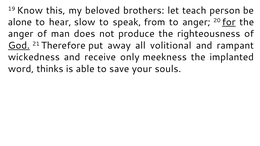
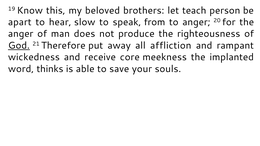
alone: alone -> apart (20, 22)
for underline: present -> none (229, 22)
volitional: volitional -> affliction (171, 46)
only: only -> core (130, 57)
